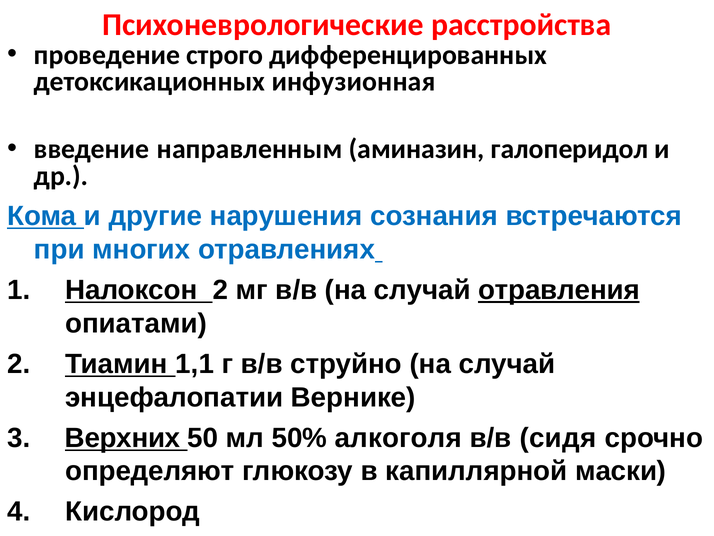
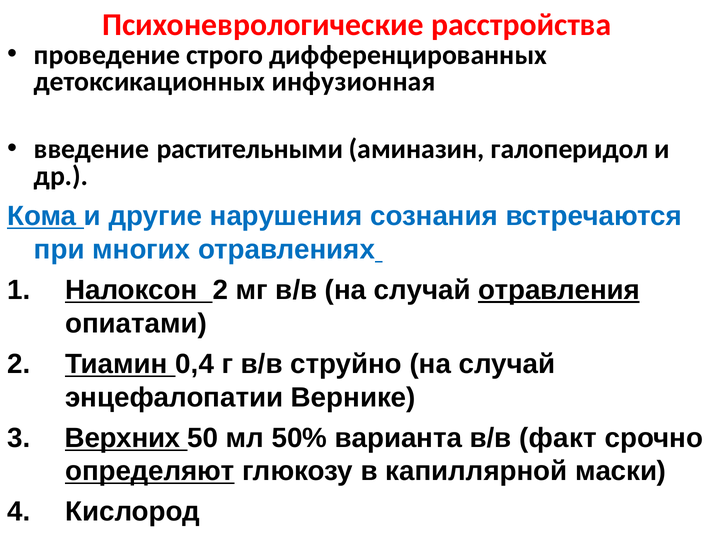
направленным: направленным -> растительными (250, 149)
1,1: 1,1 -> 0,4 (195, 364)
алкоголя: алкоголя -> варианта (398, 437)
сидя: сидя -> факт (558, 437)
определяют underline: none -> present (150, 471)
